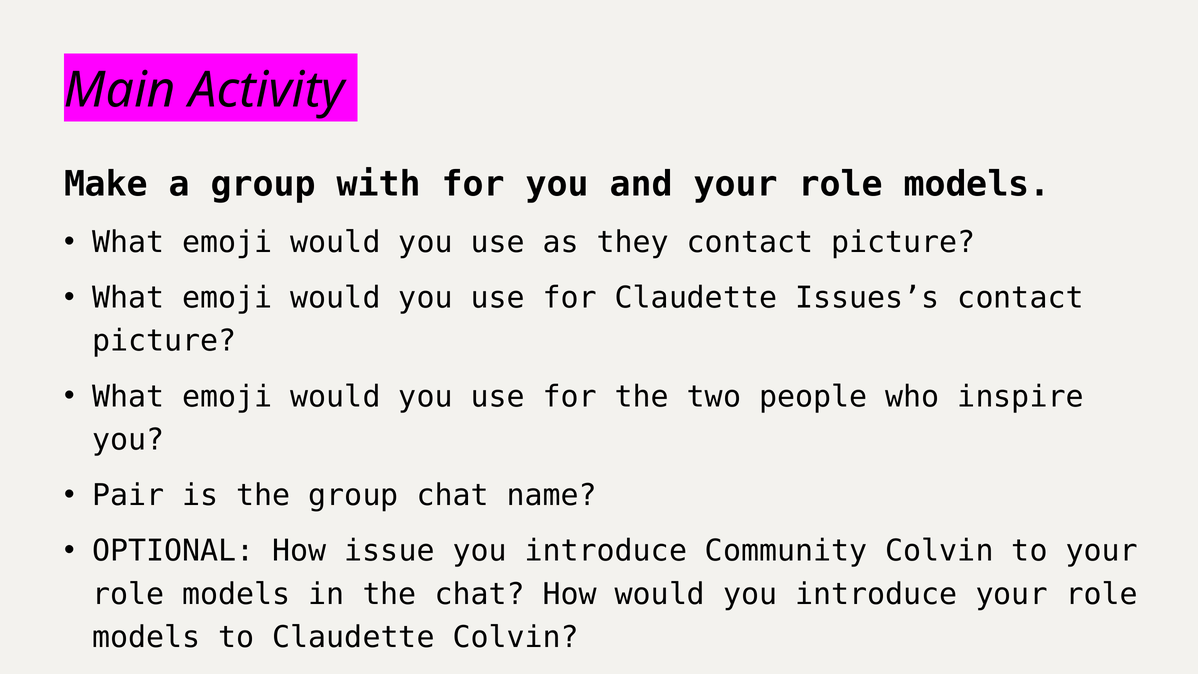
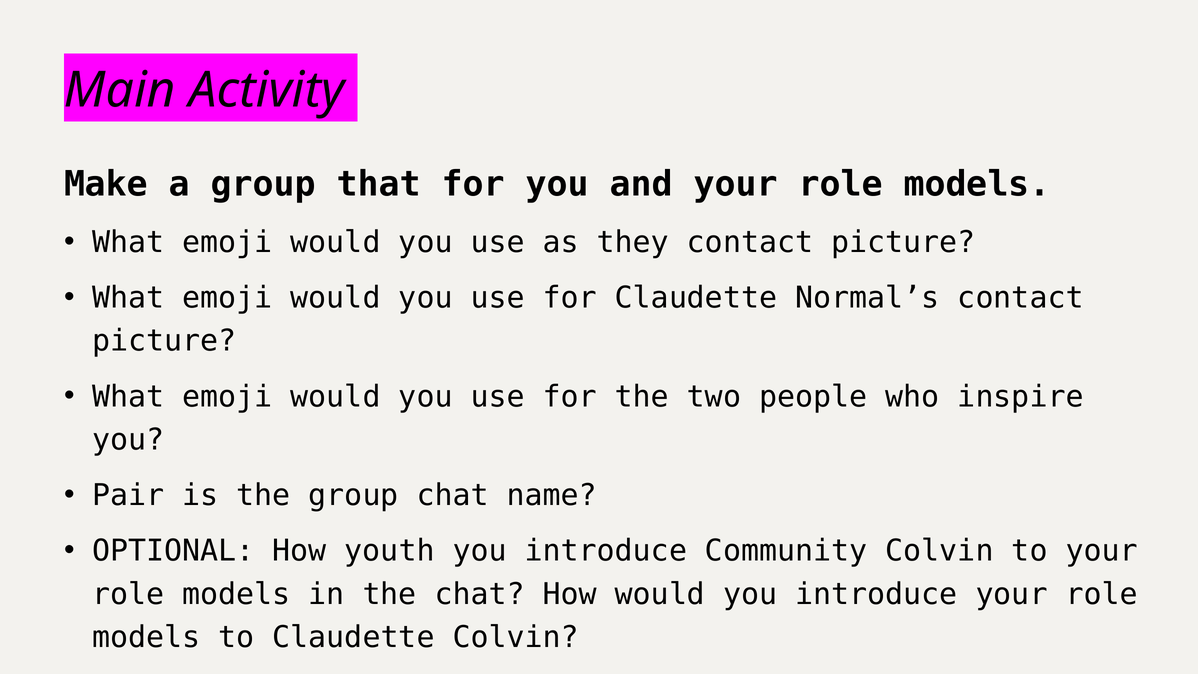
group with: with -> that (379, 184)
Issues’s: Issues’s -> Normal’s (867, 298)
issue: issue -> youth (390, 551)
